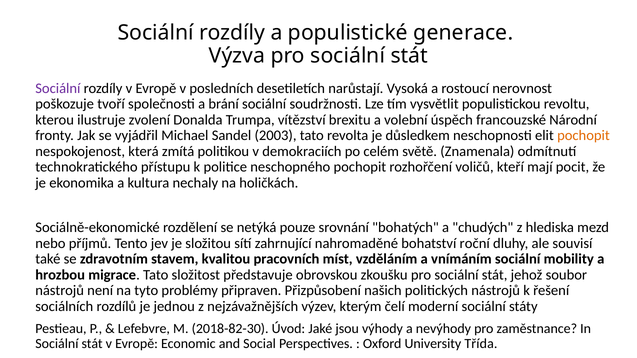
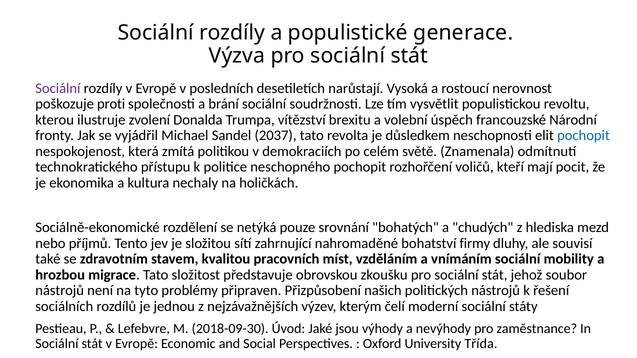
tvoří: tvoří -> proti (111, 104)
2003: 2003 -> 2037 (276, 136)
pochopit colour: orange -> blue (583, 136)
roční: roční -> firmy (475, 244)
2018-82-30: 2018-82-30 -> 2018-09-30 (230, 329)
